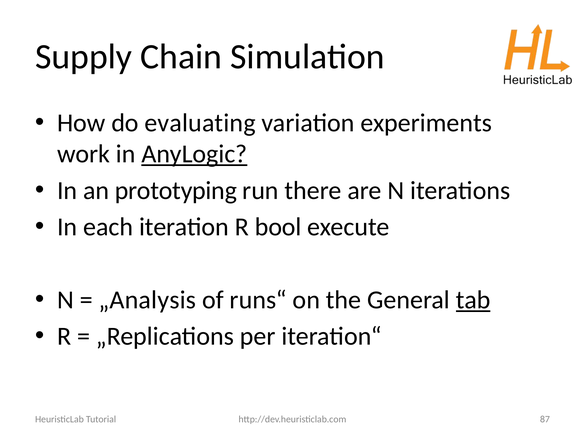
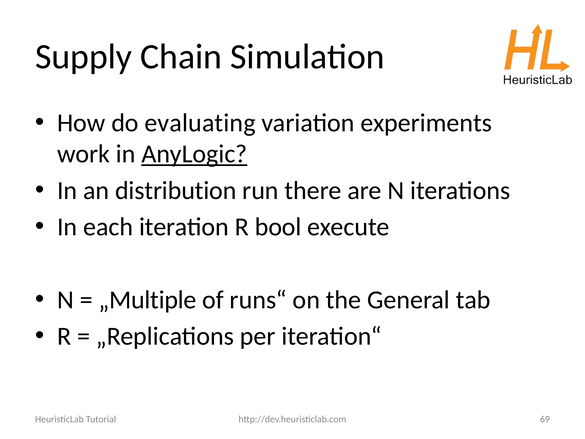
prototyping: prototyping -> distribution (176, 190)
„Analysis: „Analysis -> „Multiple (148, 300)
tab underline: present -> none (473, 300)
87: 87 -> 69 (545, 419)
